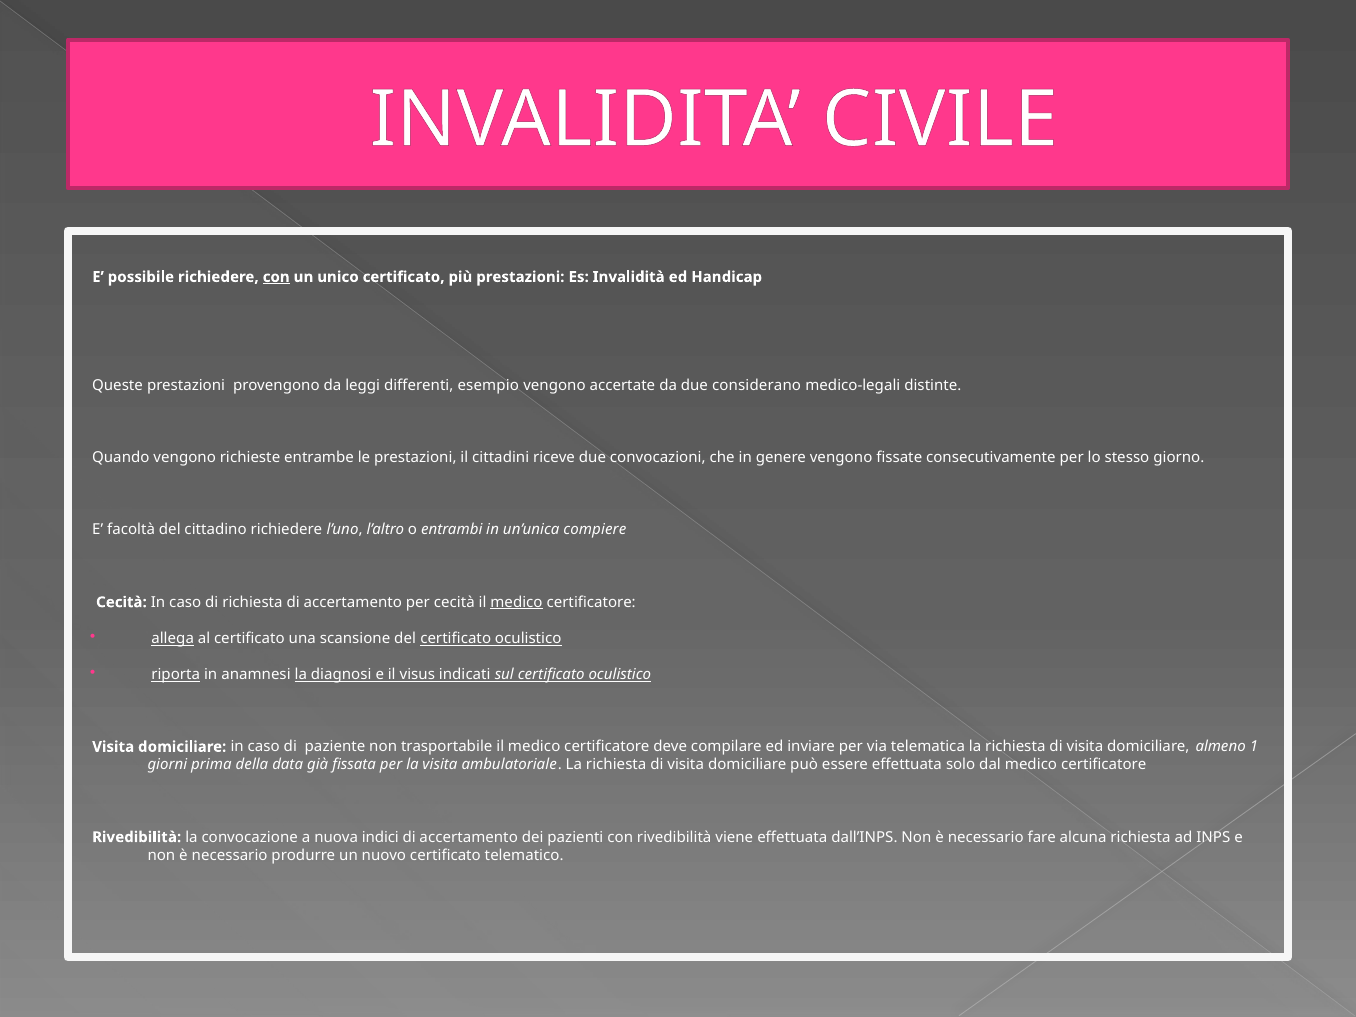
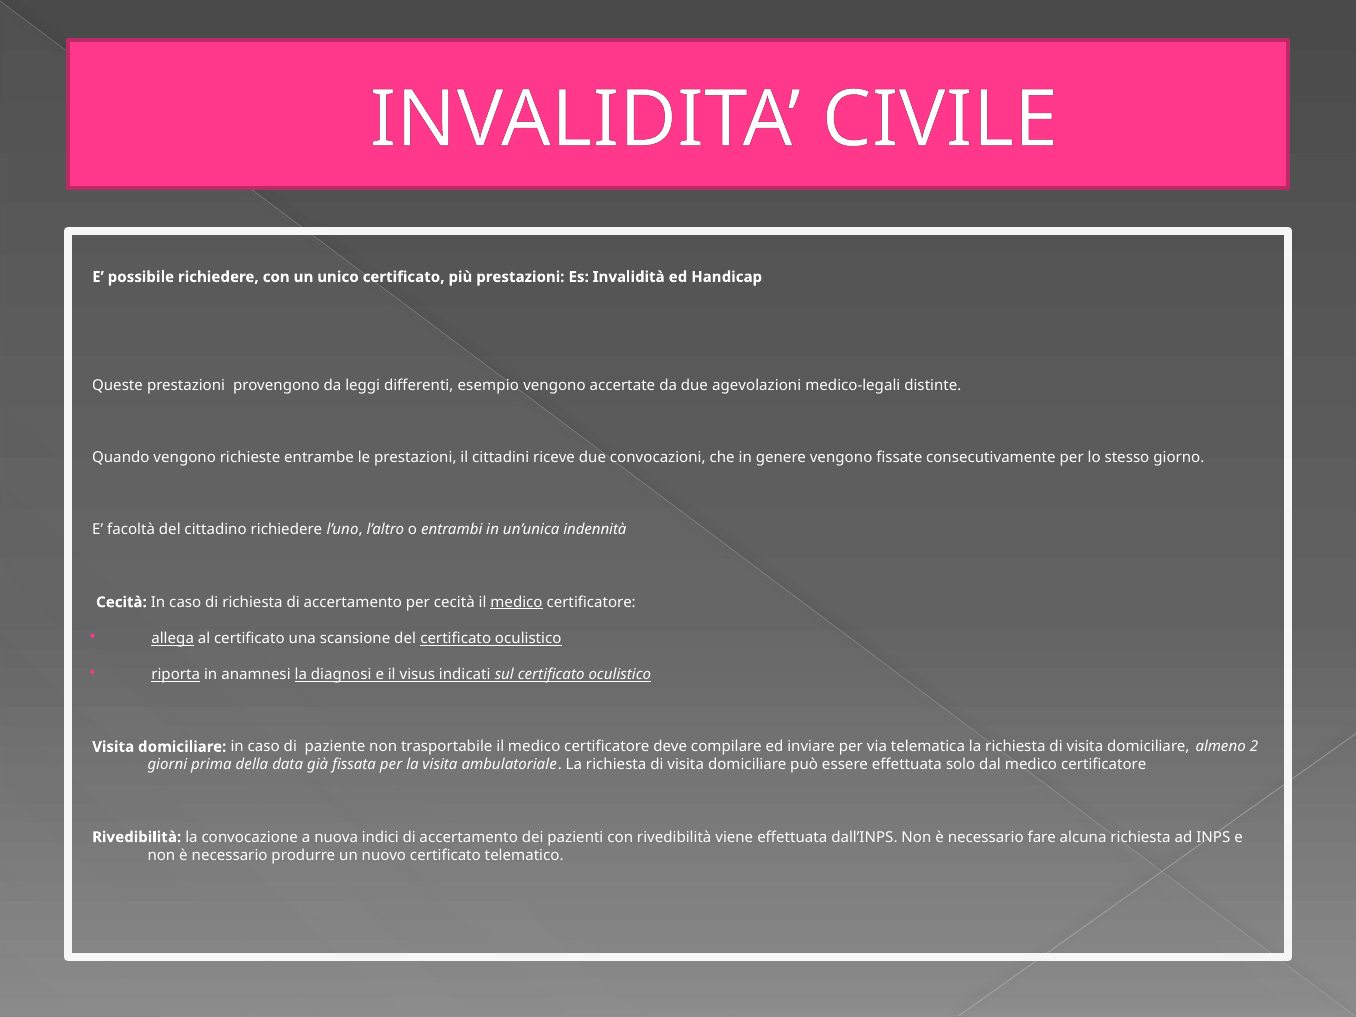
con underline: present -> none (276, 277)
considerano: considerano -> agevolazioni (757, 385)
compiere: compiere -> indennità (595, 530)
1: 1 -> 2 (1254, 747)
